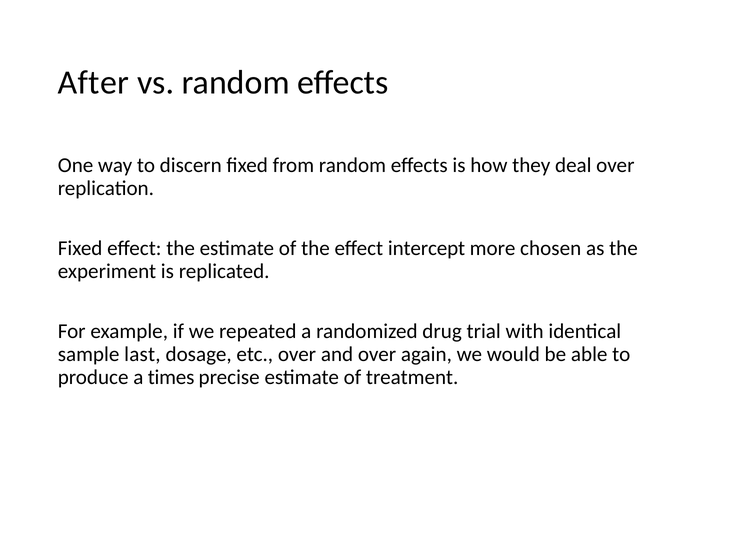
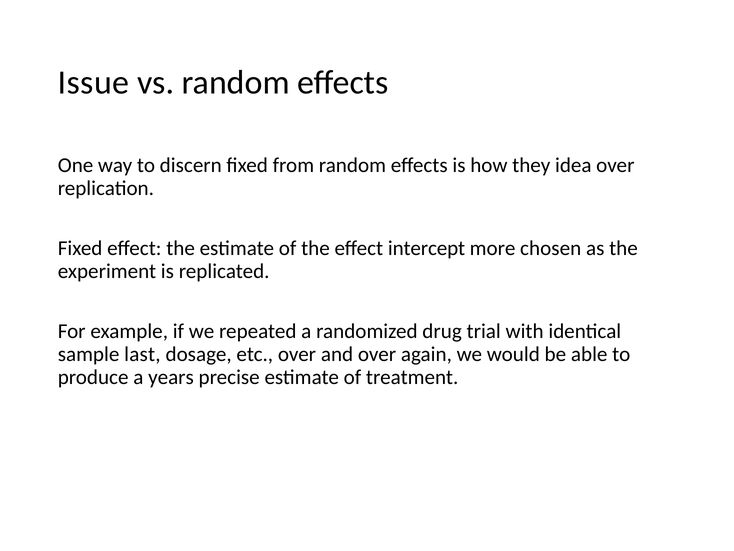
After: After -> Issue (93, 82)
deal: deal -> idea (573, 165)
times: times -> years (171, 377)
